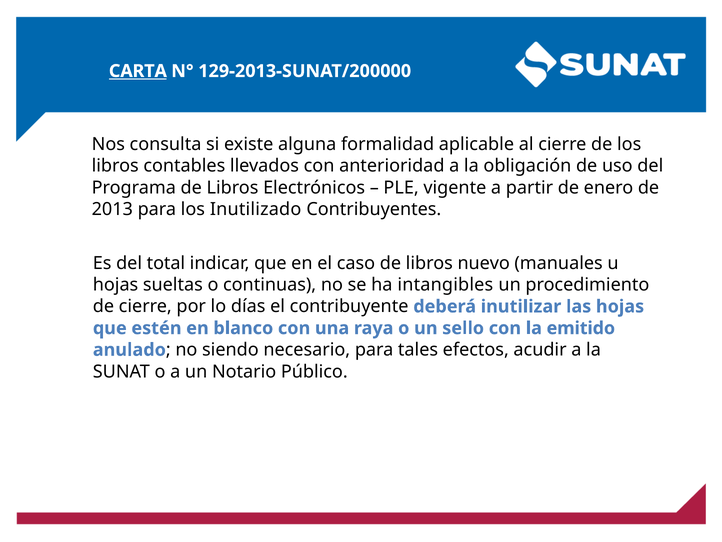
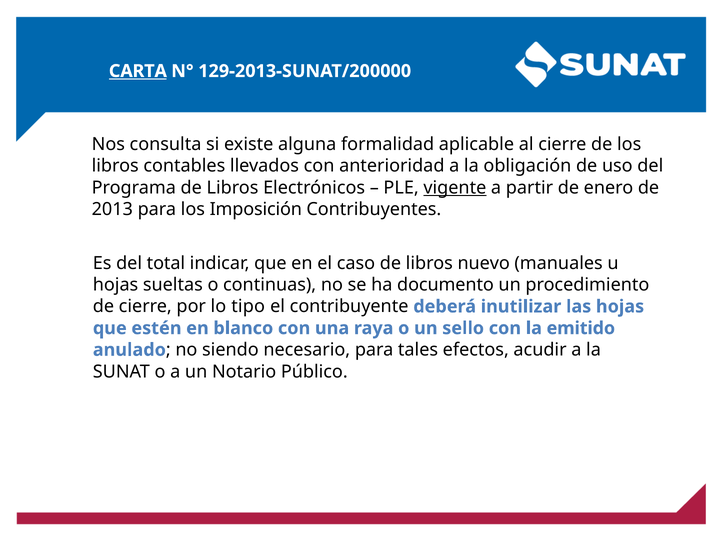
vigente underline: none -> present (455, 188)
Inutilizado: Inutilizado -> Imposición (256, 209)
intangibles: intangibles -> documento (445, 285)
días: días -> tipo (248, 306)
